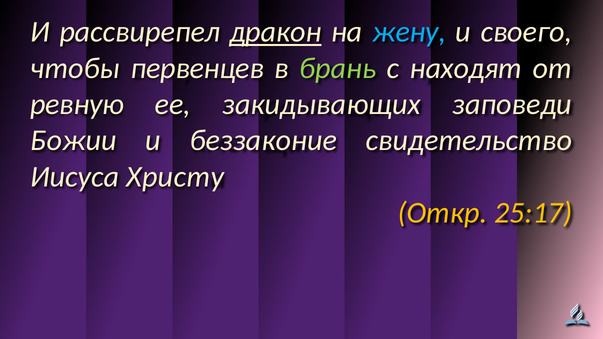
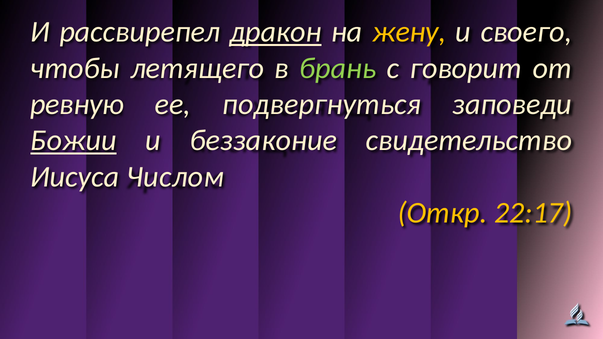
жену colour: light blue -> yellow (409, 32)
первенцев: первенцев -> летящего (197, 68)
находят: находят -> говорит (466, 68)
закидывающих: закидывающих -> подвергнуться (322, 104)
Божии underline: none -> present (74, 141)
Христу: Христу -> Числом (175, 177)
25:17: 25:17 -> 22:17 (533, 213)
